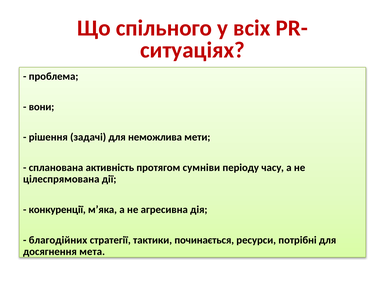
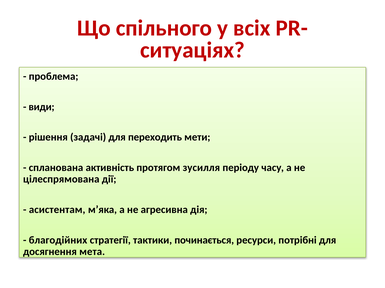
вони: вони -> види (42, 107)
неможлива: неможлива -> переходить (155, 138)
сумніви: сумніви -> зусилля (201, 168)
конкуренції: конкуренції -> асистентам (57, 210)
